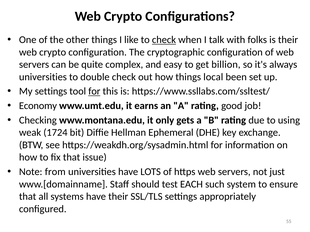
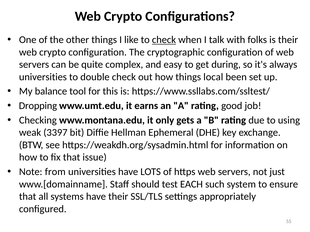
billion: billion -> during (226, 65)
My settings: settings -> balance (51, 92)
for underline: present -> none (94, 92)
Economy: Economy -> Dropping (38, 106)
1724: 1724 -> 3397 (55, 133)
